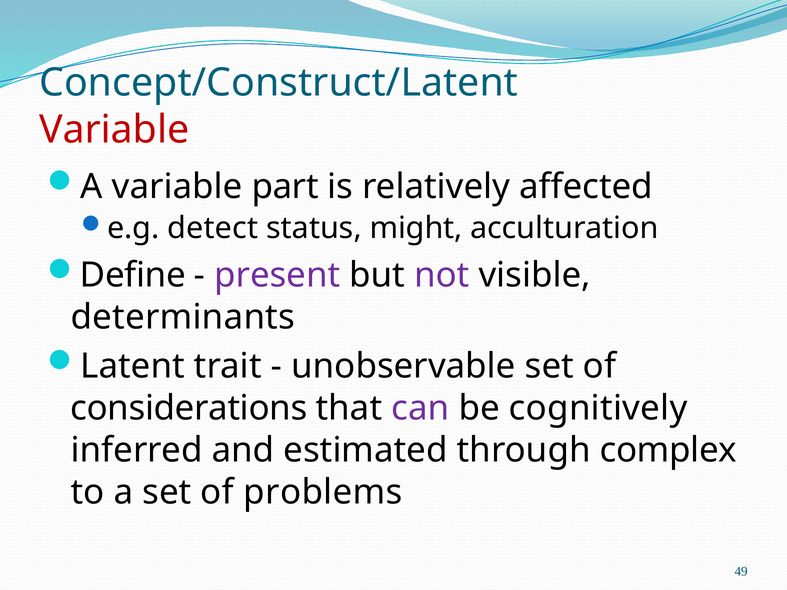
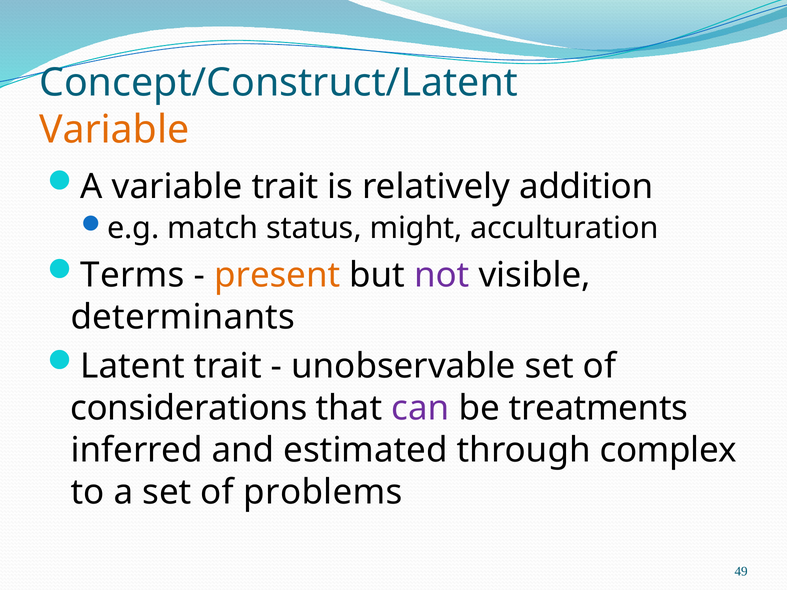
Variable colour: red -> orange (114, 130)
variable part: part -> trait (285, 187)
affected: affected -> addition (586, 187)
detect: detect -> match (213, 228)
Define: Define -> Terms (132, 275)
present colour: purple -> orange (277, 275)
cognitively: cognitively -> treatments (599, 408)
